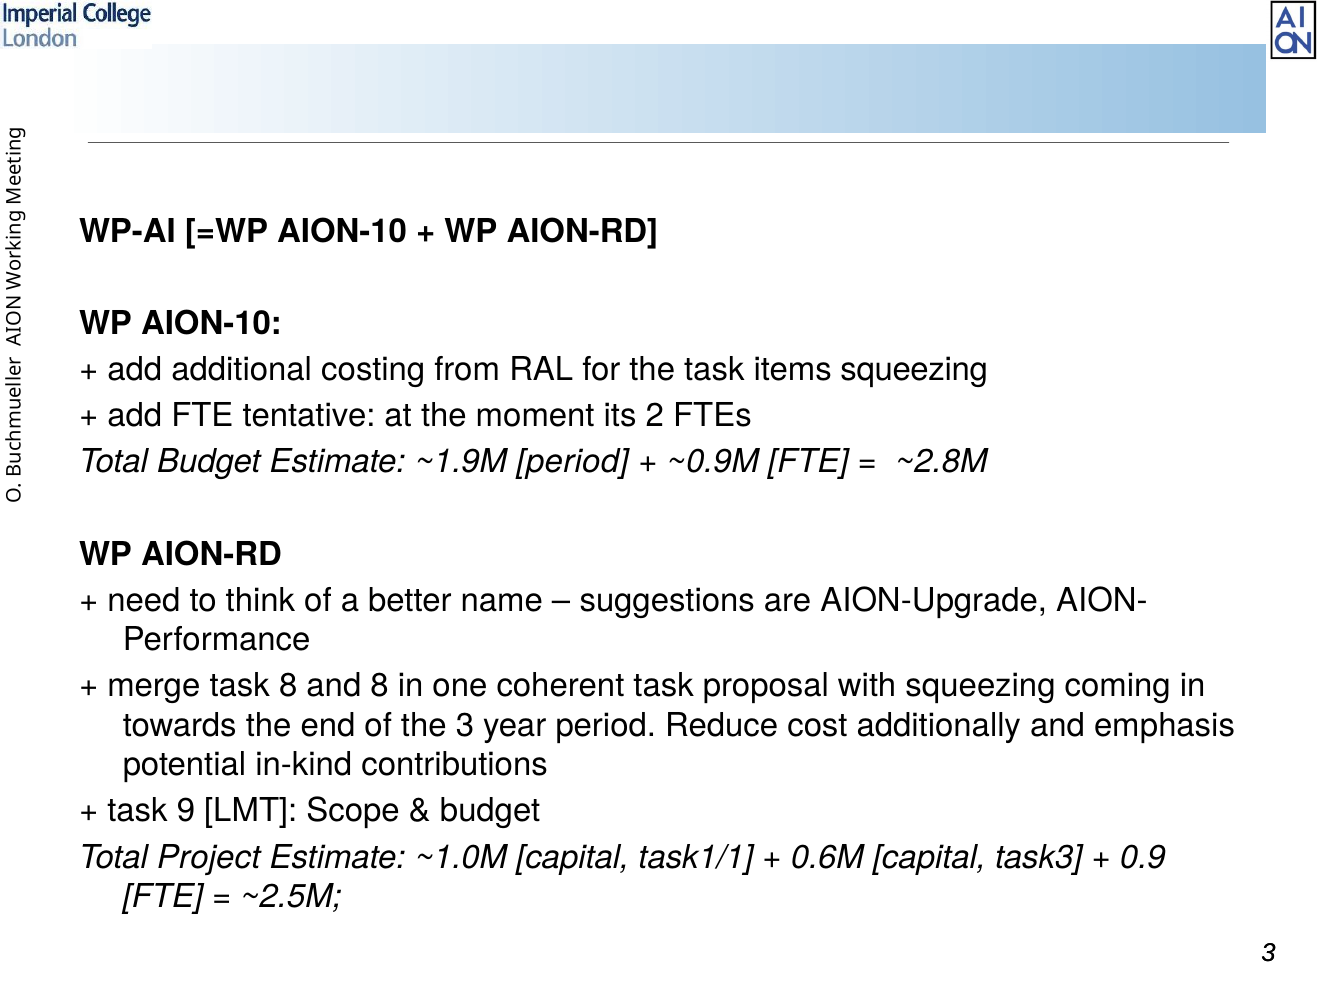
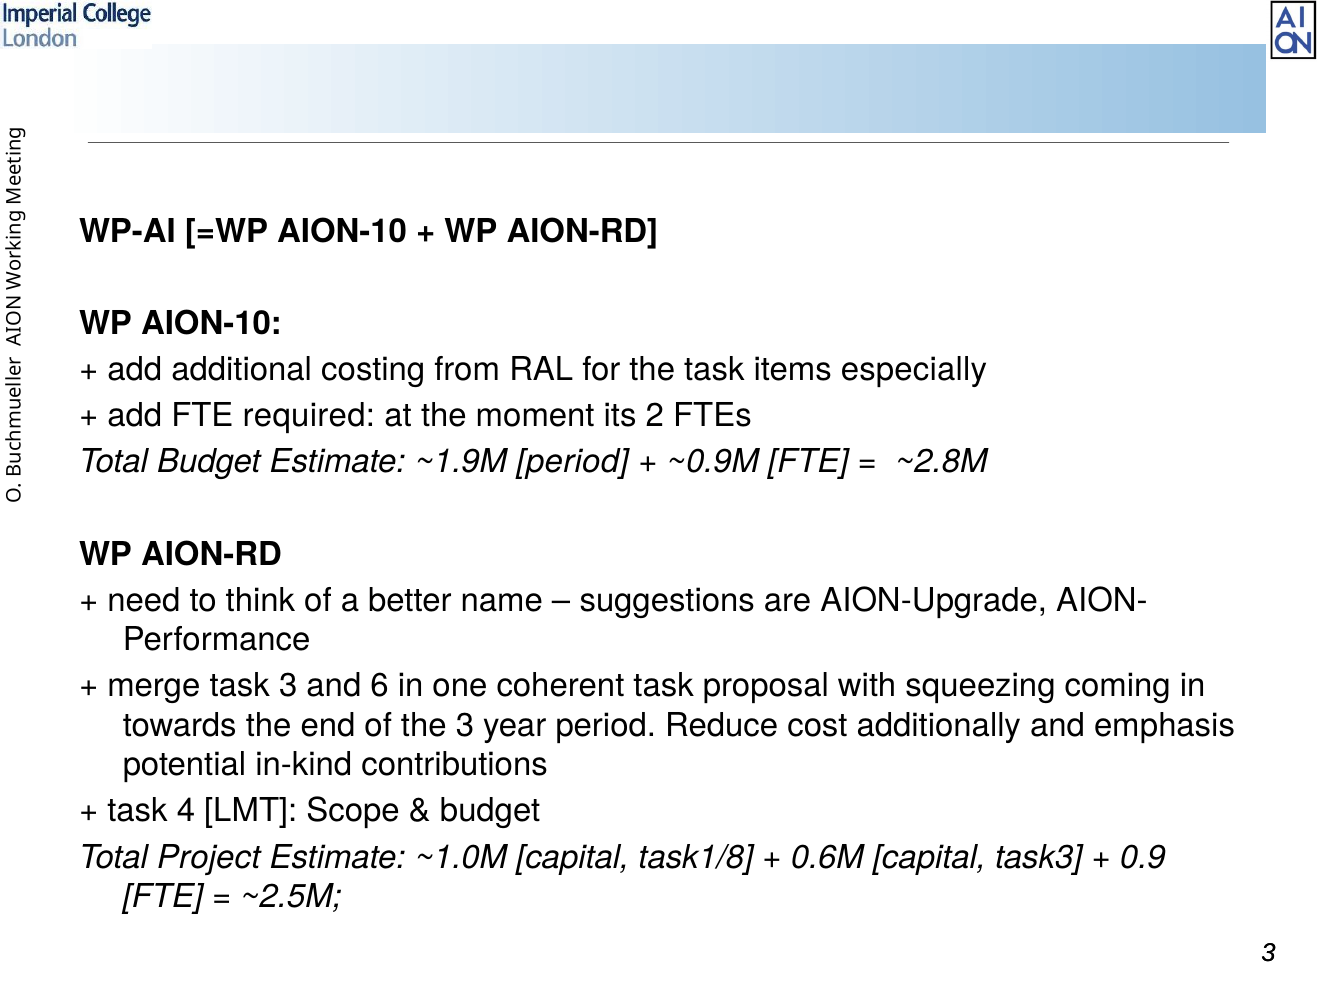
items squeezing: squeezing -> especially (914, 370)
tentative: tentative -> required (309, 416)
task 8: 8 -> 3 (288, 686)
and 8: 8 -> 6 (380, 686)
9: 9 -> 4 (186, 811)
task1/1: task1/1 -> task1/8 (696, 857)
